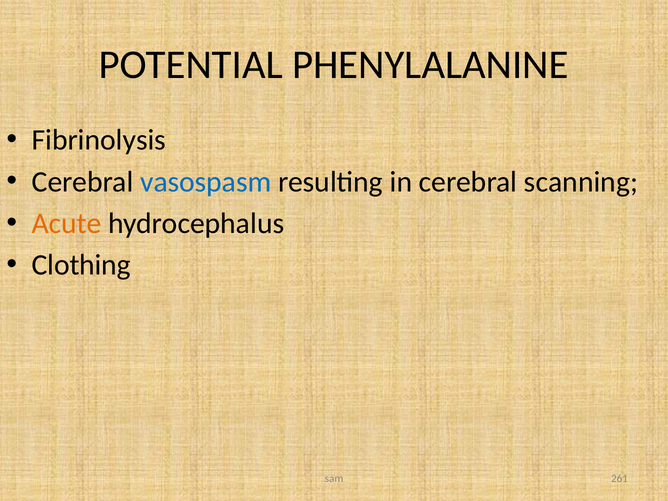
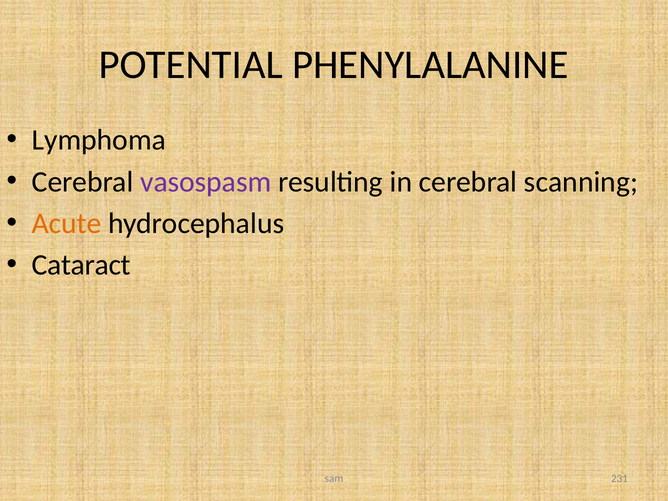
Fibrinolysis: Fibrinolysis -> Lymphoma (99, 140)
vasospasm colour: blue -> purple (206, 182)
Clothing: Clothing -> Cataract (81, 265)
261: 261 -> 231 (619, 478)
